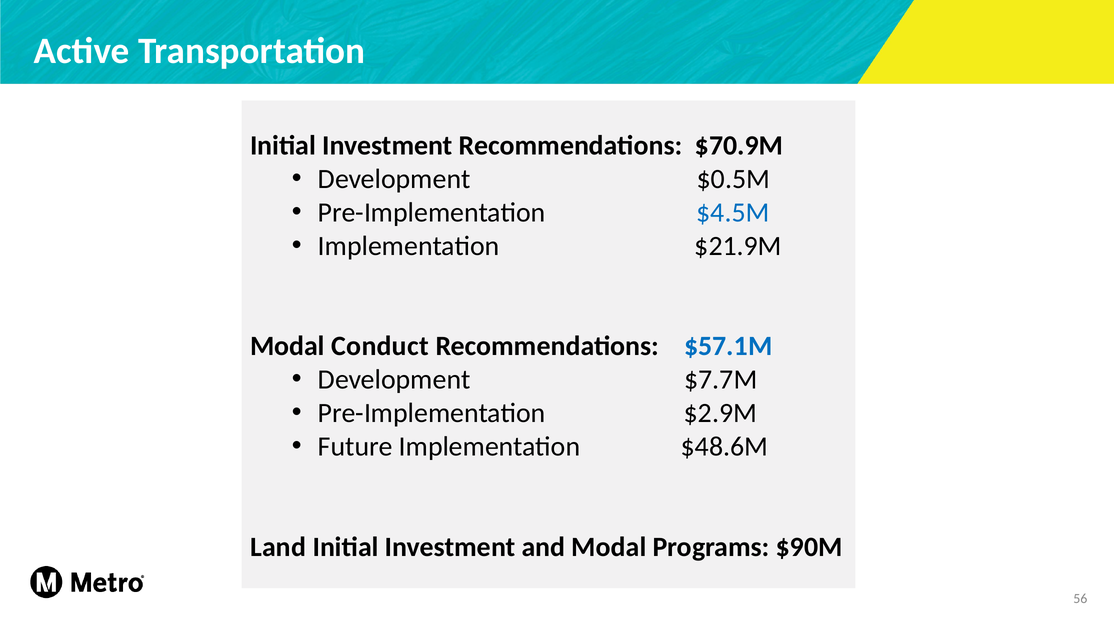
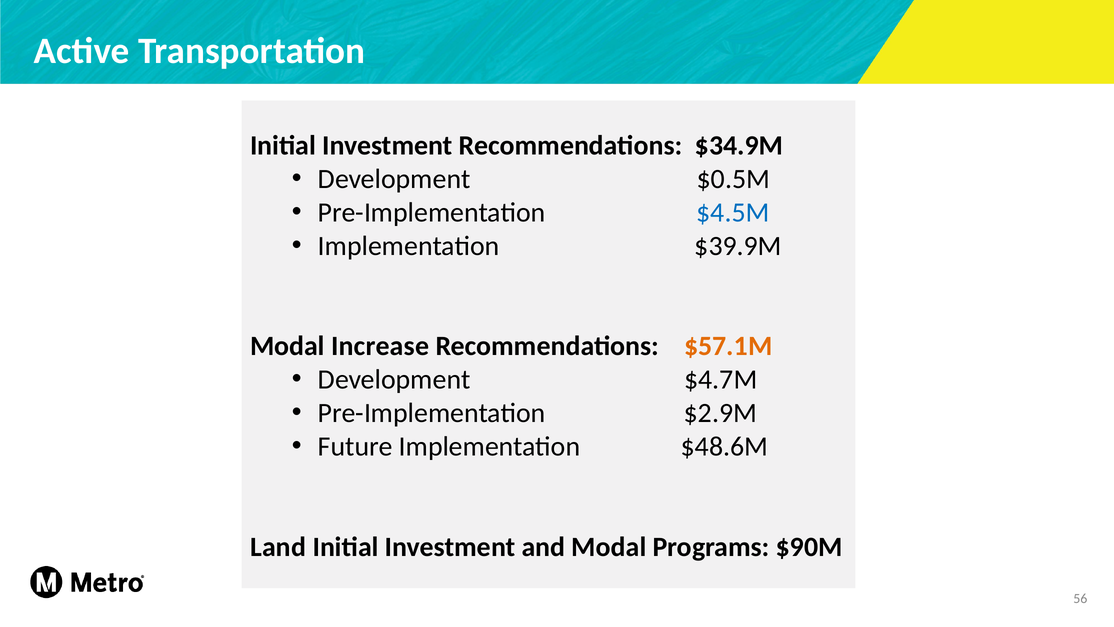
$70.9M: $70.9M -> $34.9M (739, 146)
$21.9M: $21.9M -> $39.9M (738, 246)
Conduct: Conduct -> Increase (380, 346)
$57.1M colour: blue -> orange (728, 346)
$7.7M: $7.7M -> $4.7M (721, 380)
